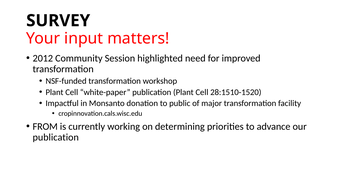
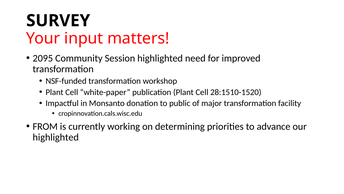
2012: 2012 -> 2095 (43, 58)
publication: publication -> highlighted (56, 137)
